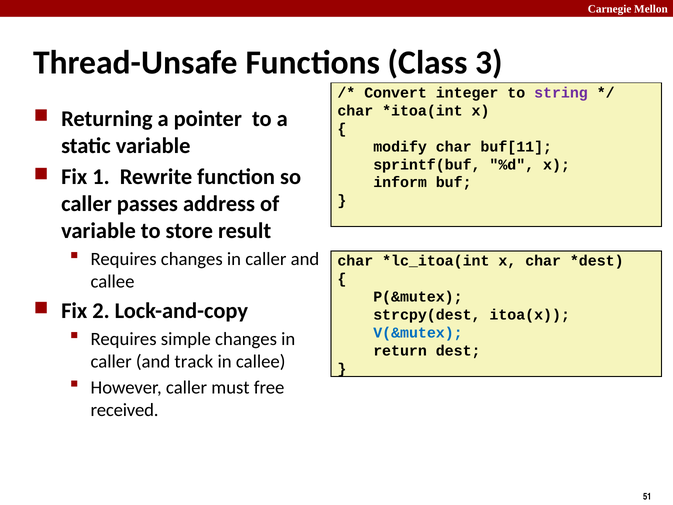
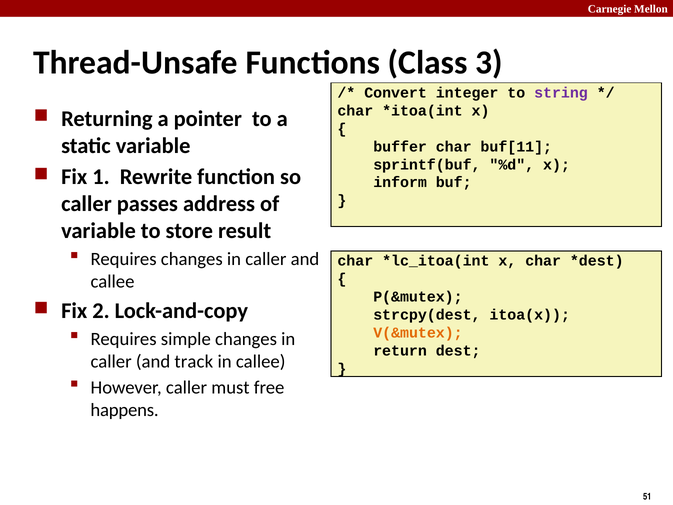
modify: modify -> buffer (400, 147)
V(&mutex colour: blue -> orange (418, 333)
received: received -> happens (125, 410)
